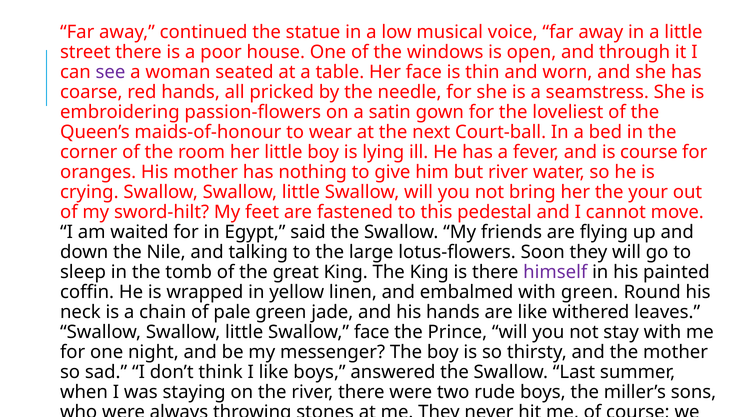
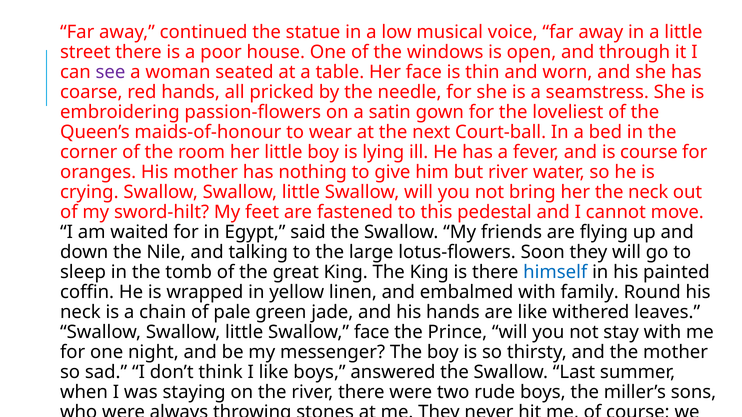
the your: your -> neck (648, 192)
himself colour: purple -> blue (555, 273)
with green: green -> family (590, 293)
